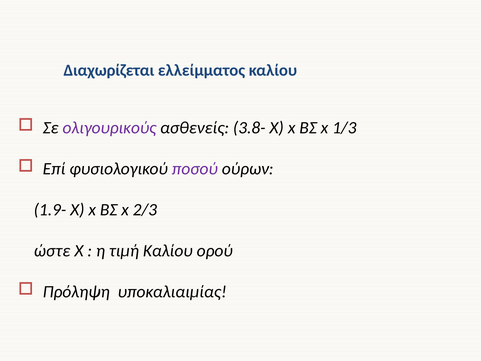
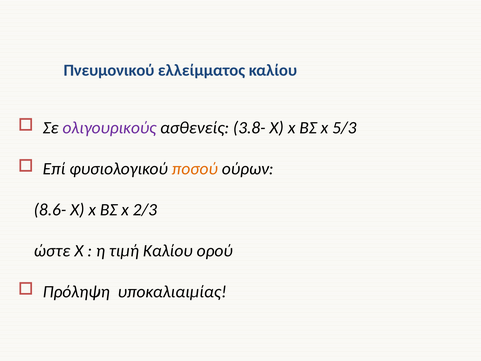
Διαχωρίζεται: Διαχωρίζεται -> Πνευμονικού (109, 70)
1/3: 1/3 -> 5/3 (344, 128)
ποσού colour: purple -> orange (195, 169)
1.9-: 1.9- -> 8.6- (50, 210)
